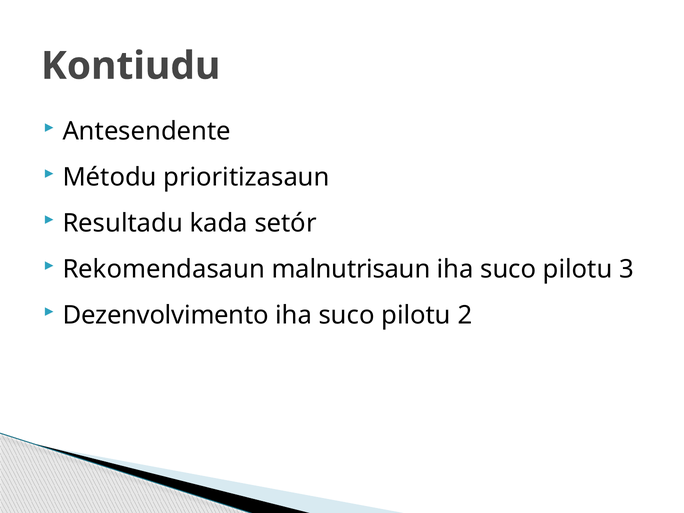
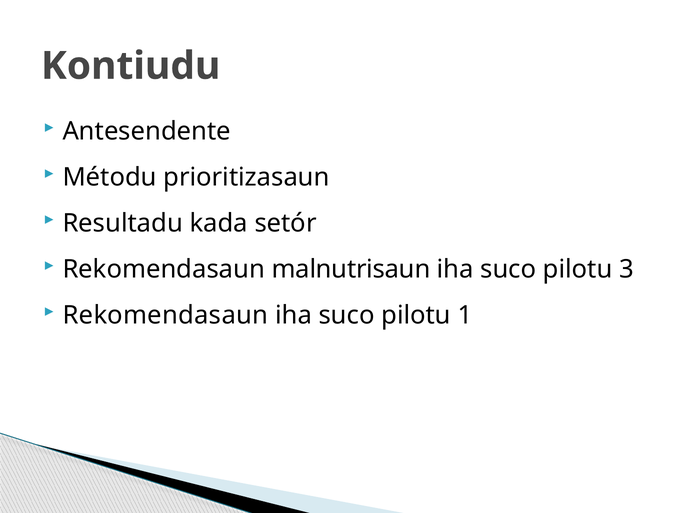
Dezenvolvimento: Dezenvolvimento -> Rekomendasaun (165, 315)
2: 2 -> 1 (465, 315)
